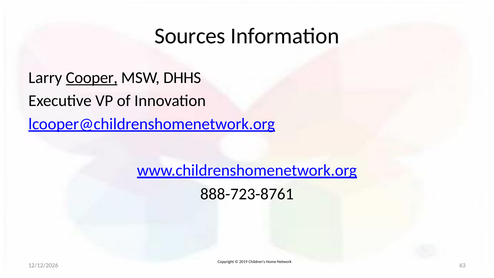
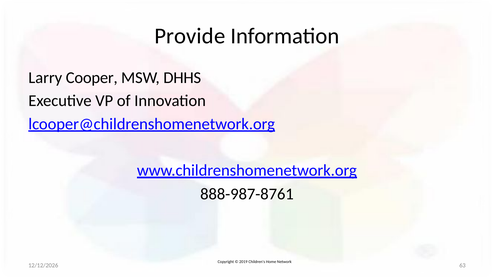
Sources: Sources -> Provide (190, 36)
Cooper underline: present -> none (92, 78)
888-723-8761: 888-723-8761 -> 888-987-8761 (247, 194)
